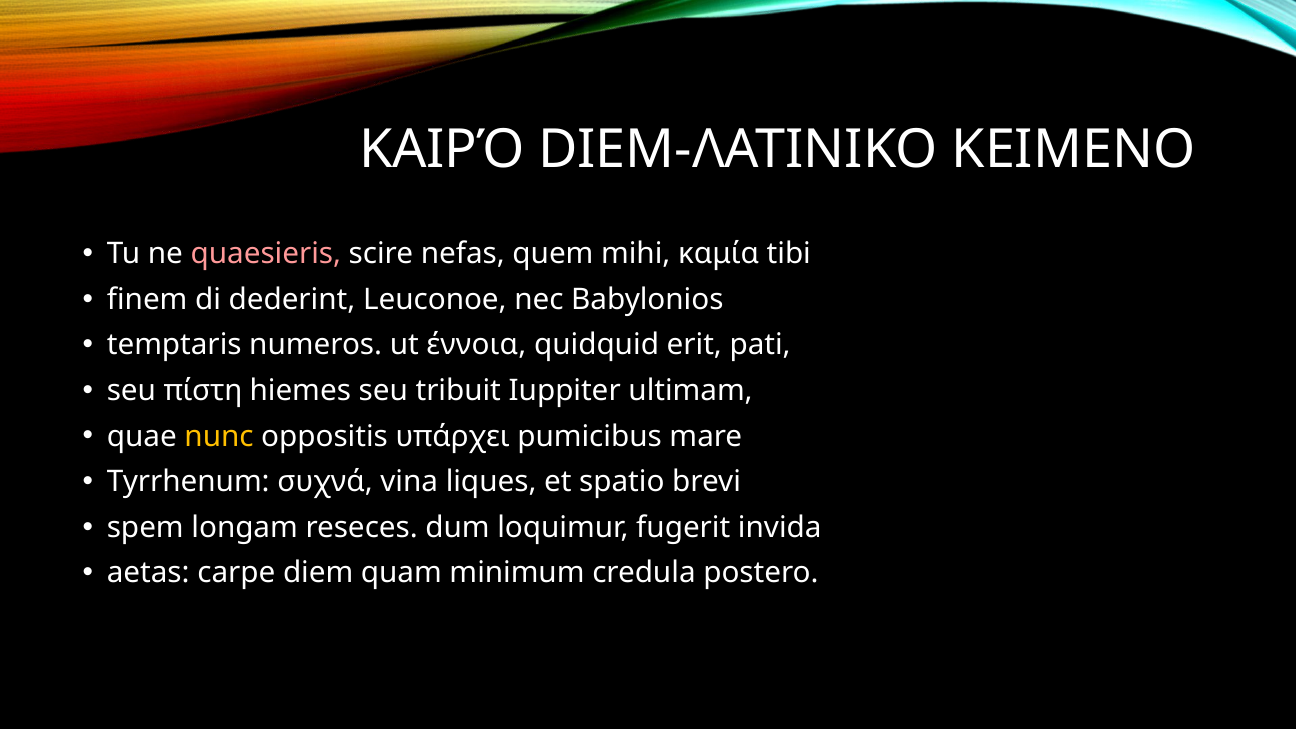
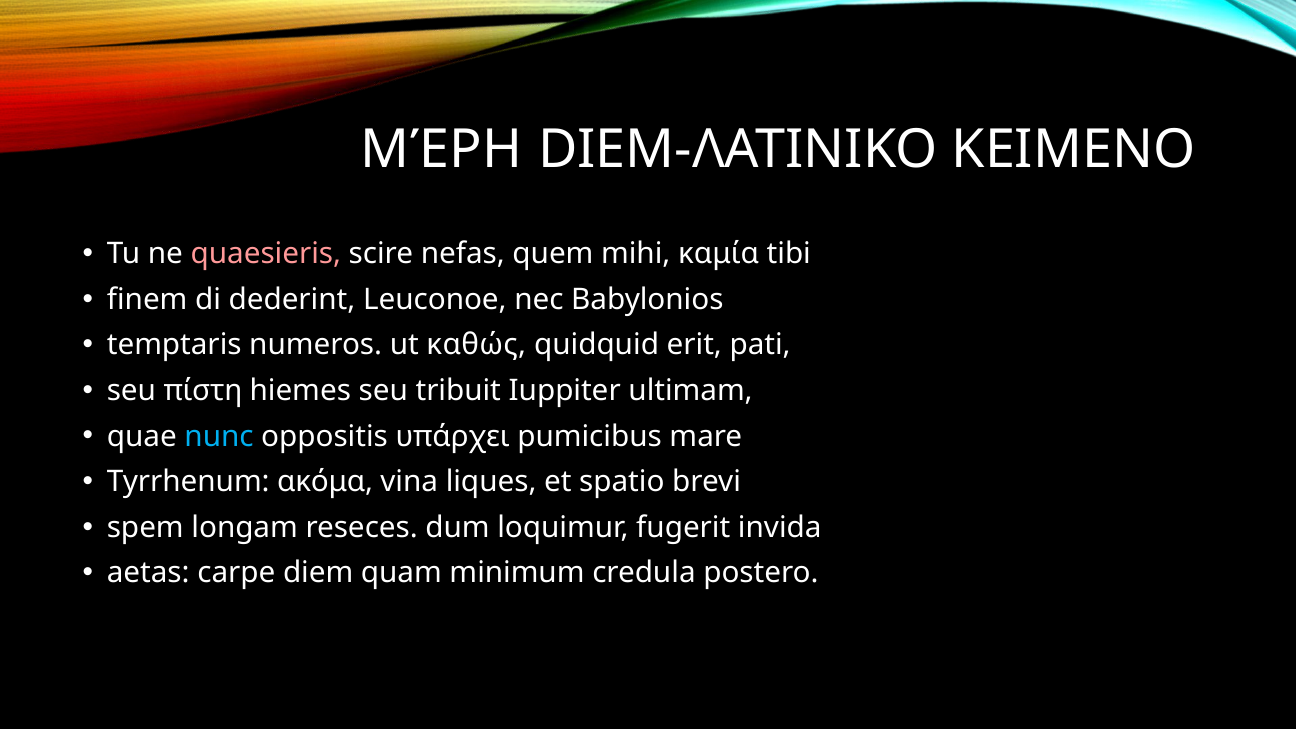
ΚΑΙΡΌ: ΚΑΙΡΌ -> ΜΈΡΗ (442, 150)
έννοια: έννοια -> καθώς (476, 345)
nunc colour: yellow -> light blue (219, 436)
συχνά: συχνά -> ακόμα (325, 482)
